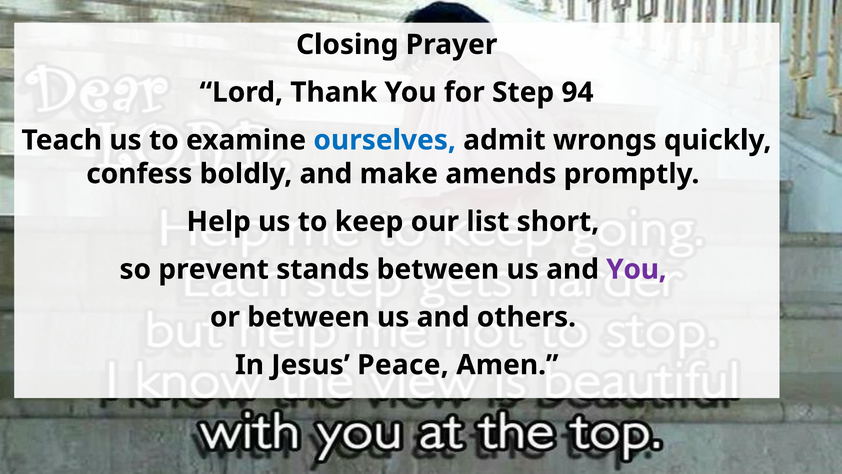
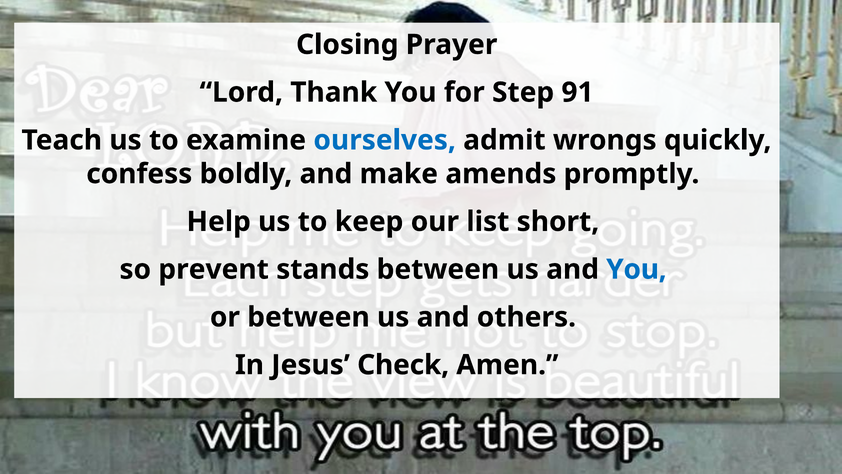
94: 94 -> 91 (577, 92)
You colour: purple -> blue (636, 269)
Peace: Peace -> Check (403, 365)
